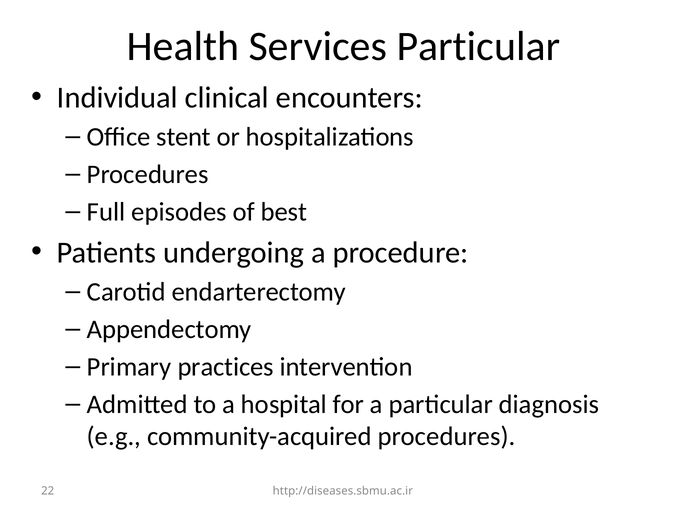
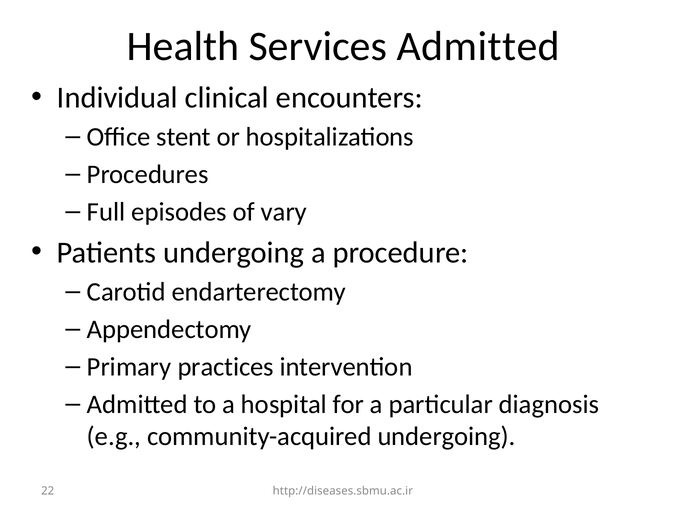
Services Particular: Particular -> Admitted (478, 47)
best: best -> vary (284, 212)
community-acquired procedures: procedures -> undergoing (447, 436)
